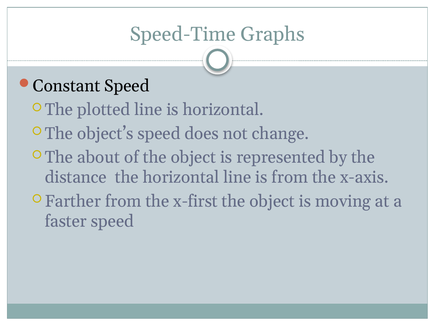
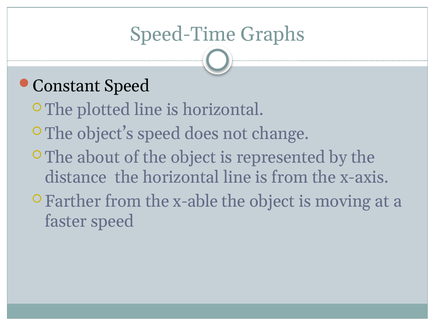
x-first: x-first -> x-able (196, 201)
